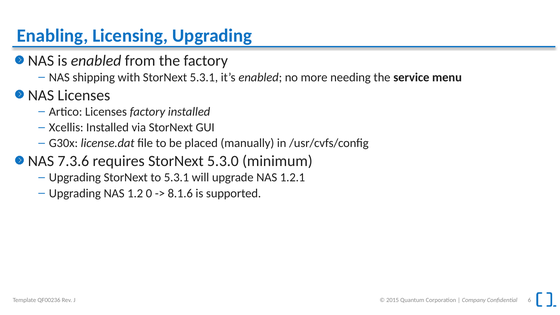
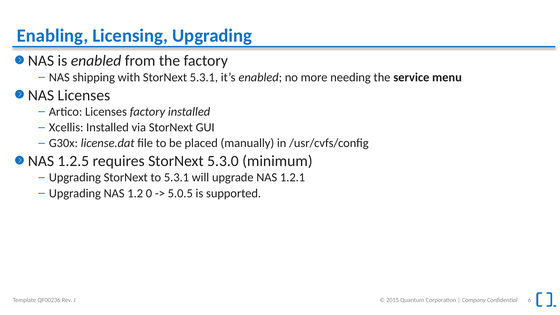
7.3.6: 7.3.6 -> 1.2.5 (73, 161)
8.1.6: 8.1.6 -> 5.0.5 (180, 193)
